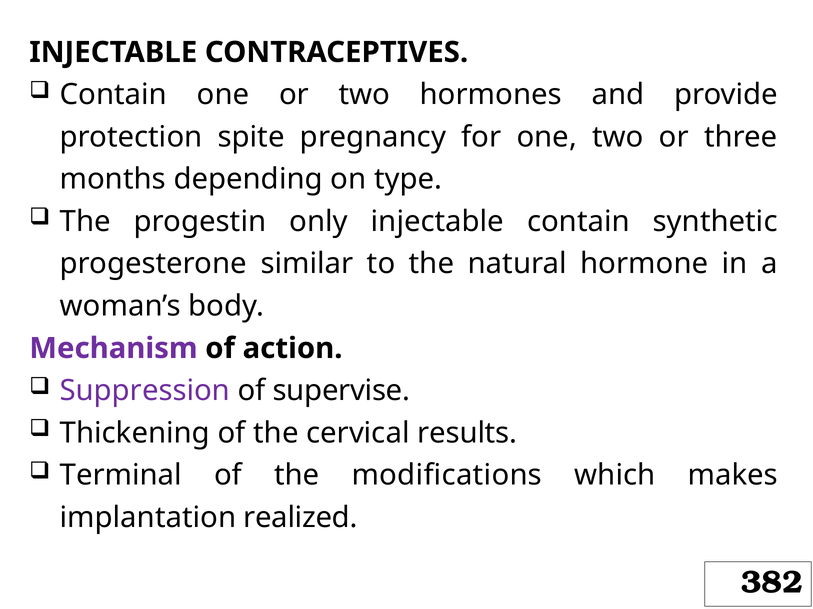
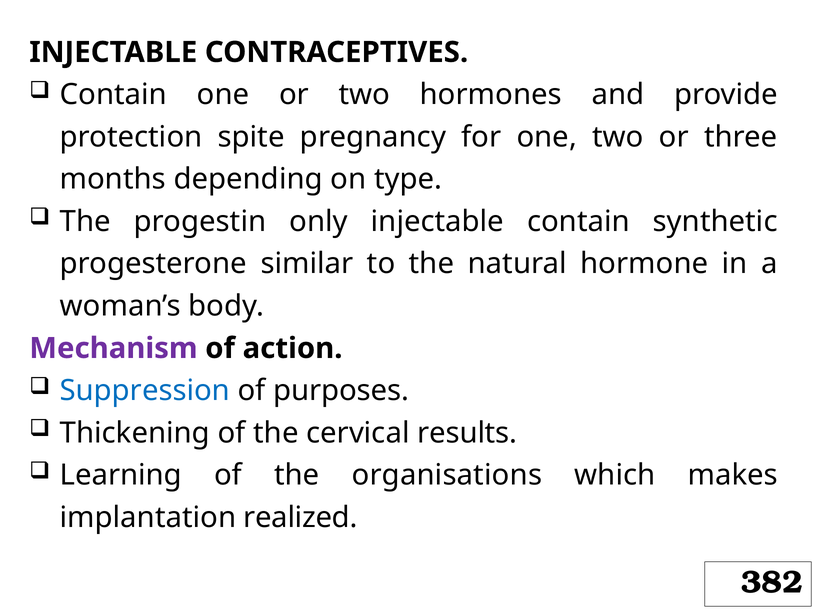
Suppression colour: purple -> blue (145, 391)
supervise: supervise -> purposes (341, 391)
Terminal: Terminal -> Learning (121, 476)
modifications: modifications -> organisations (447, 476)
